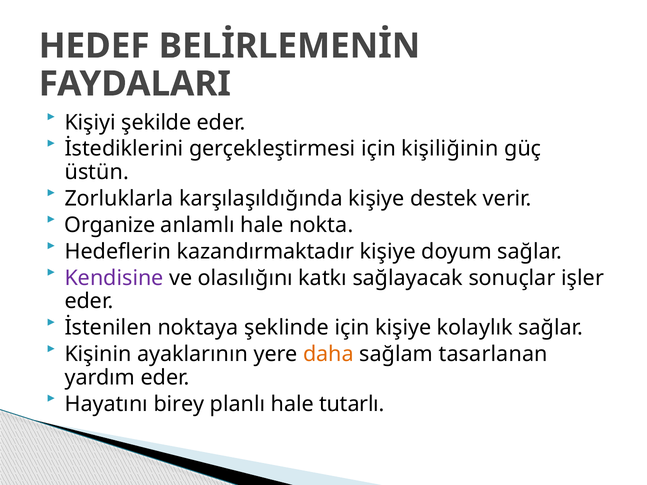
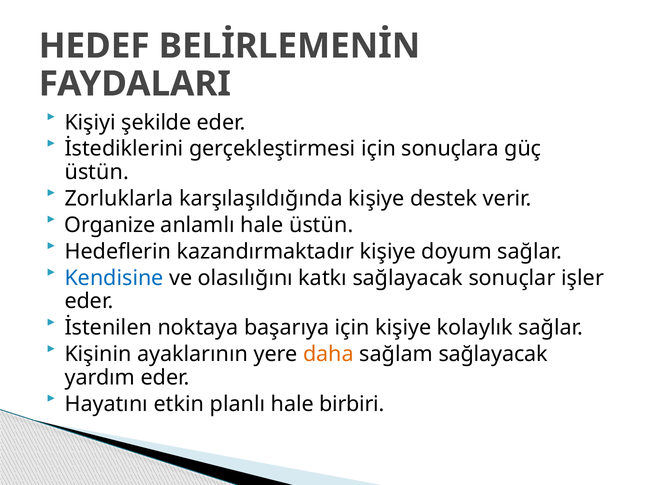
kişiliğinin: kişiliğinin -> sonuçlara (450, 149)
hale nokta: nokta -> üstün (321, 225)
Kendisine colour: purple -> blue (114, 278)
şeklinde: şeklinde -> başarıya (287, 328)
sağlam tasarlanan: tasarlanan -> sağlayacak (493, 354)
birey: birey -> etkin (179, 404)
tutarlı: tutarlı -> birbiri (352, 404)
